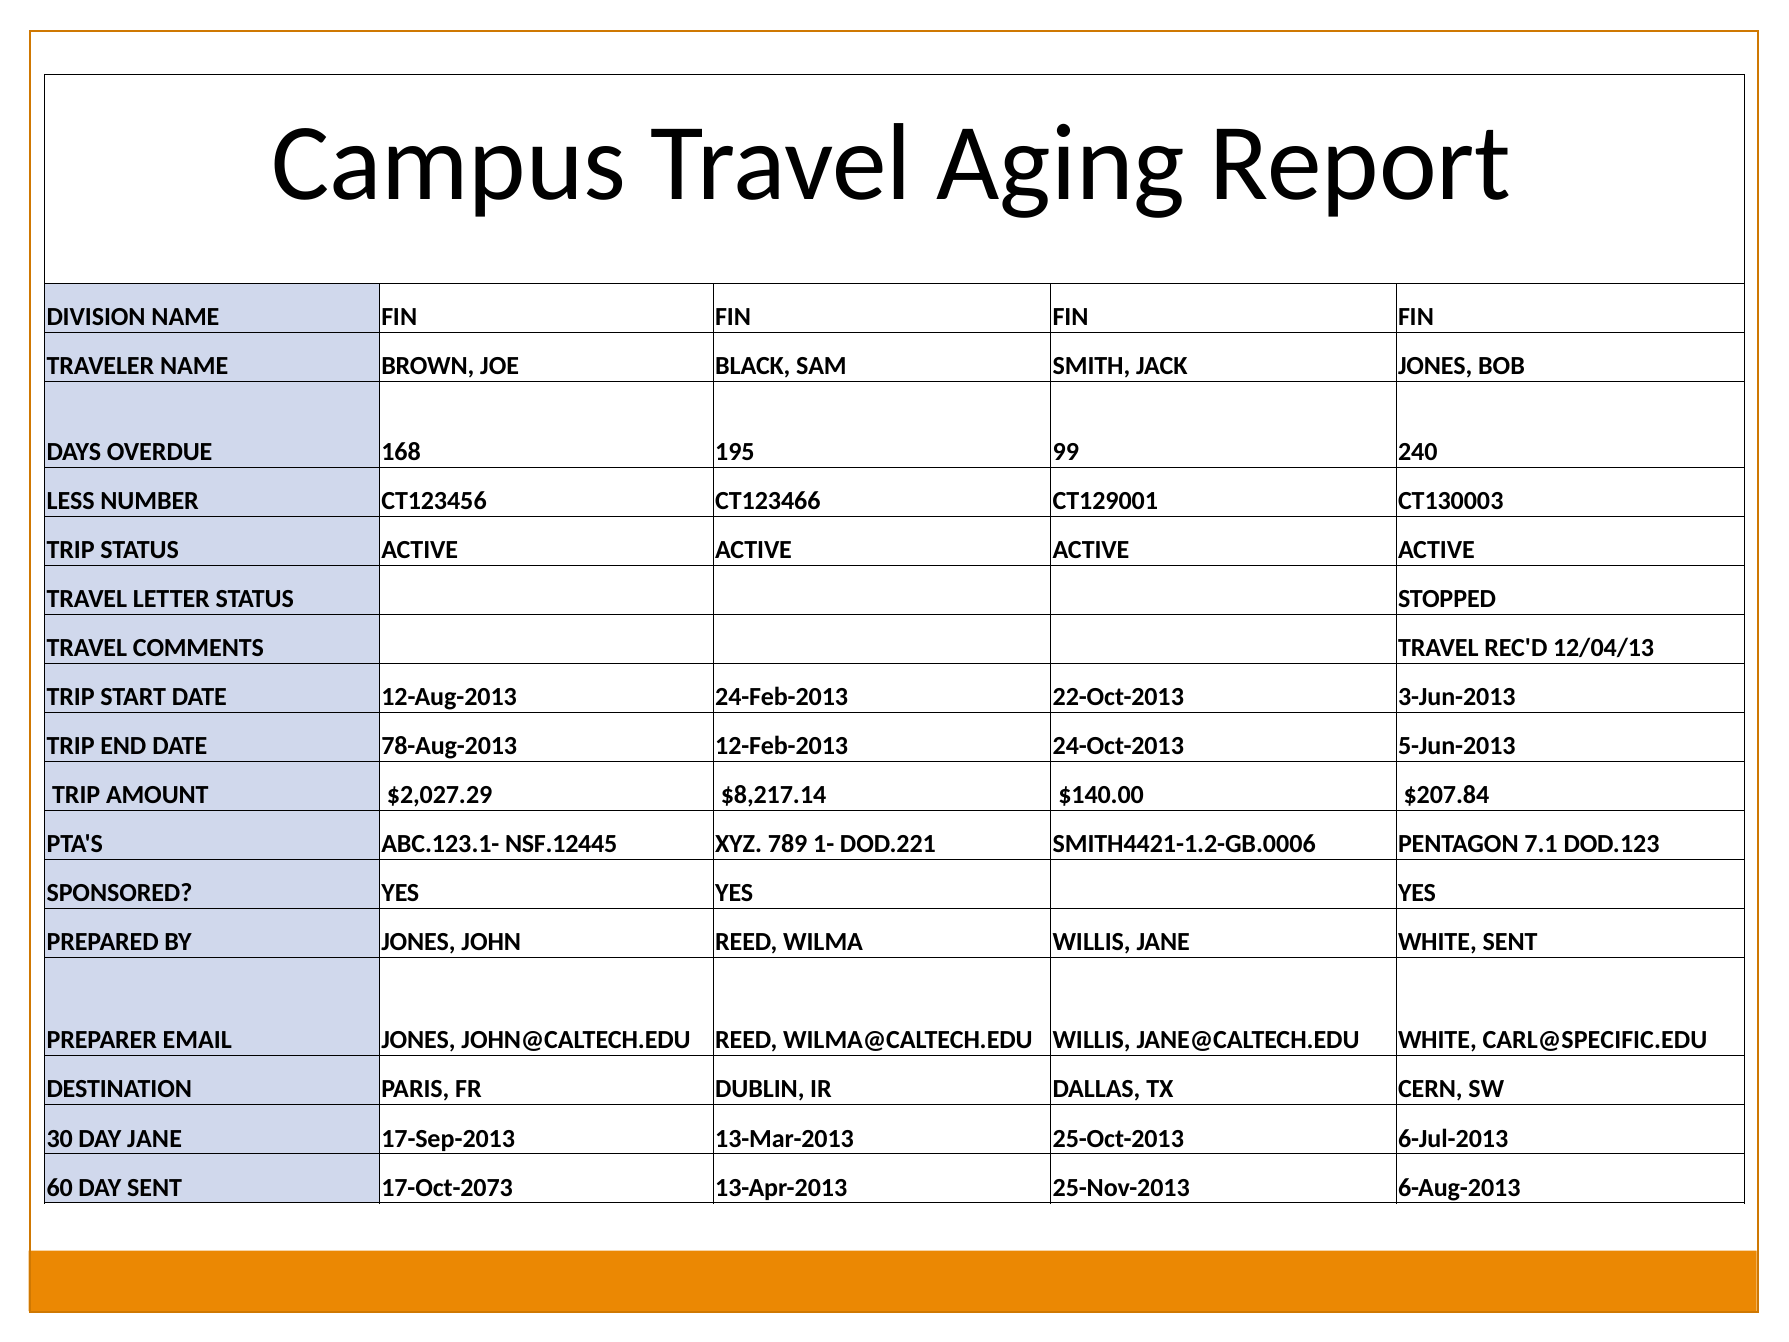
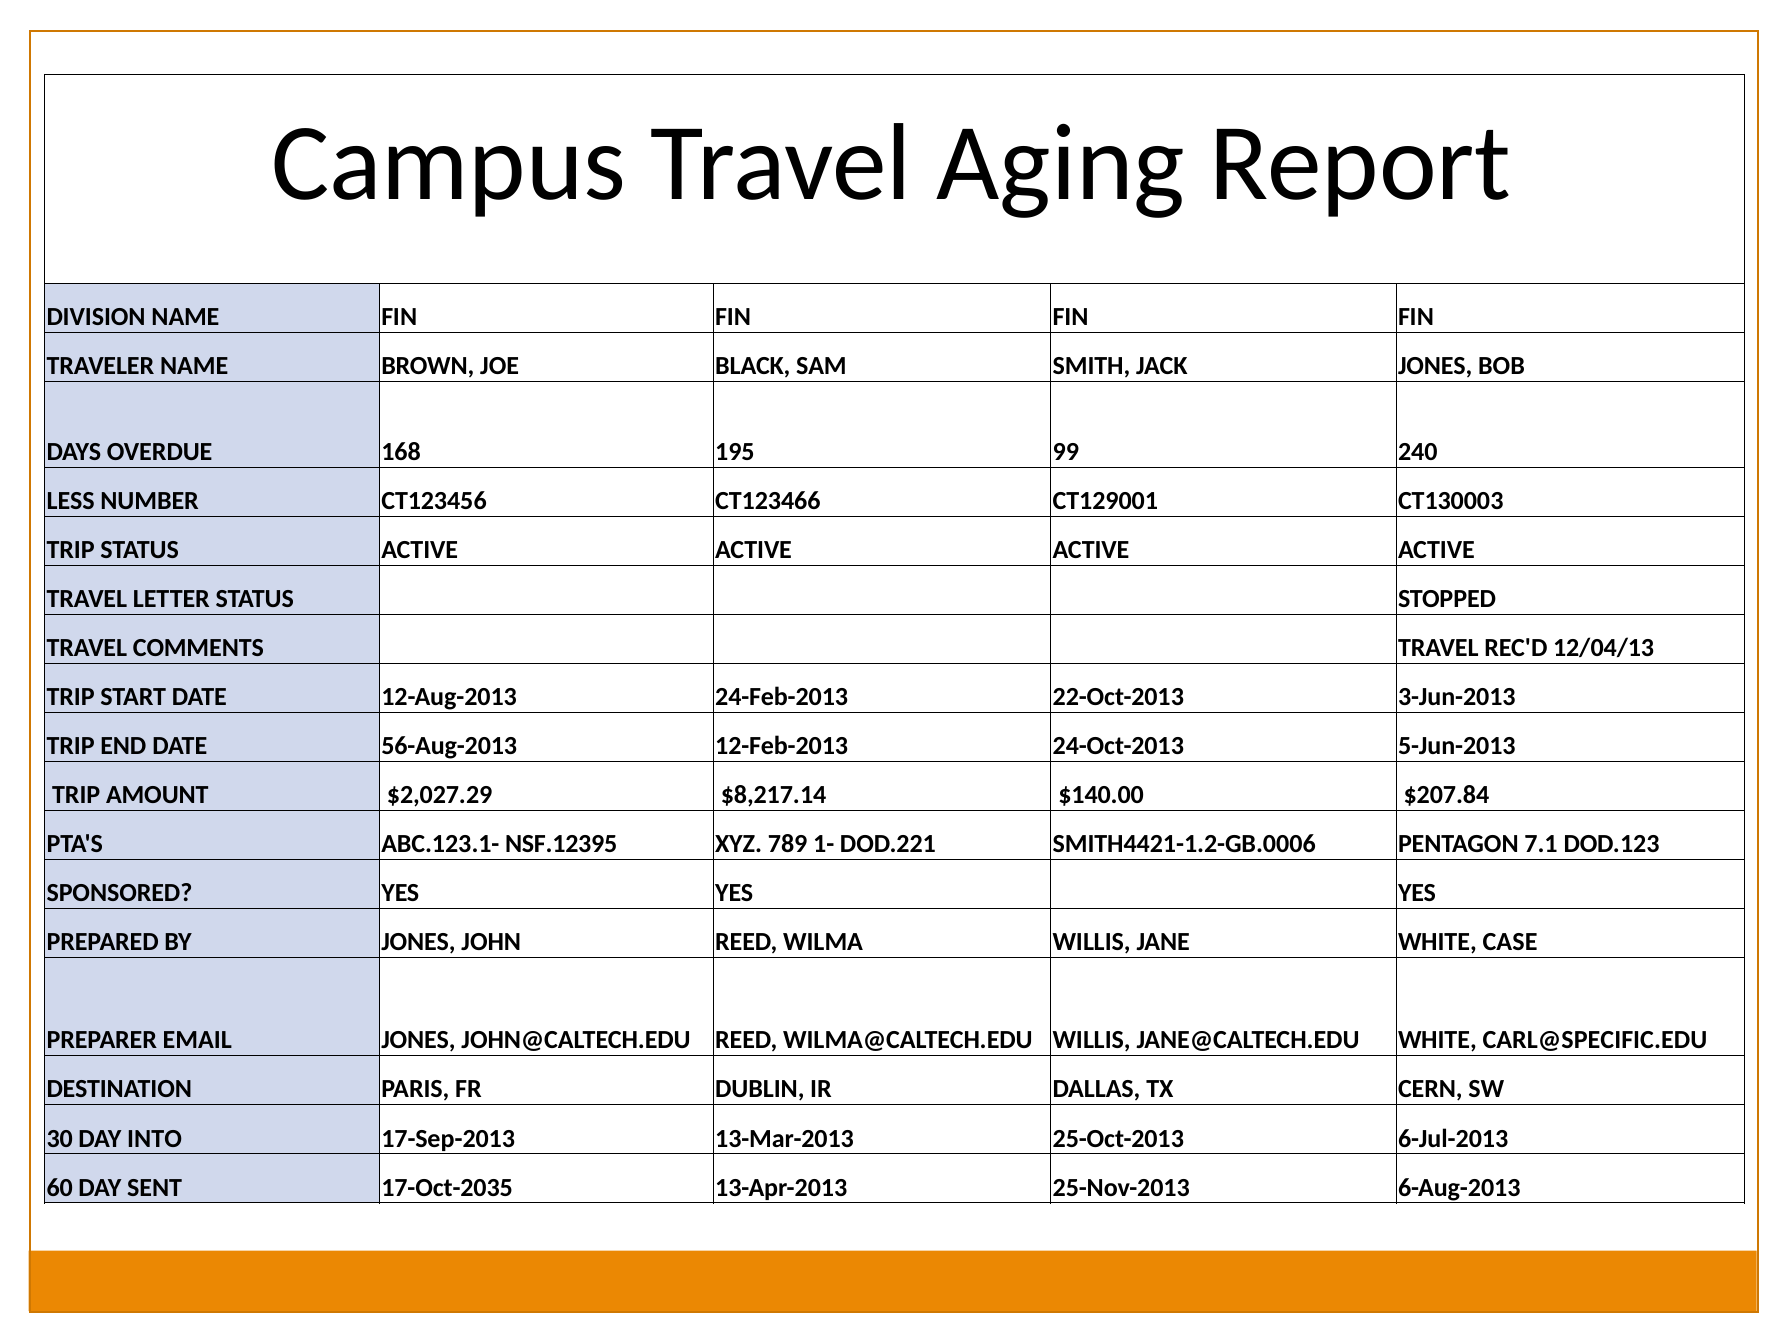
78-Aug-2013: 78-Aug-2013 -> 56-Aug-2013 (449, 746)
NSF.12445: NSF.12445 -> NSF.12395 (561, 844)
WHITE SENT: SENT -> CASE (1510, 942)
DAY JANE: JANE -> INTO (155, 1138)
17-Oct-2073: 17-Oct-2073 -> 17-Oct-2035 (447, 1187)
